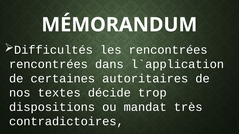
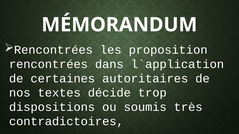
Difficultés: Difficultés -> Rencontrées (53, 50)
les rencontrées: rencontrées -> proposition (168, 50)
mandat: mandat -> soumis (145, 107)
